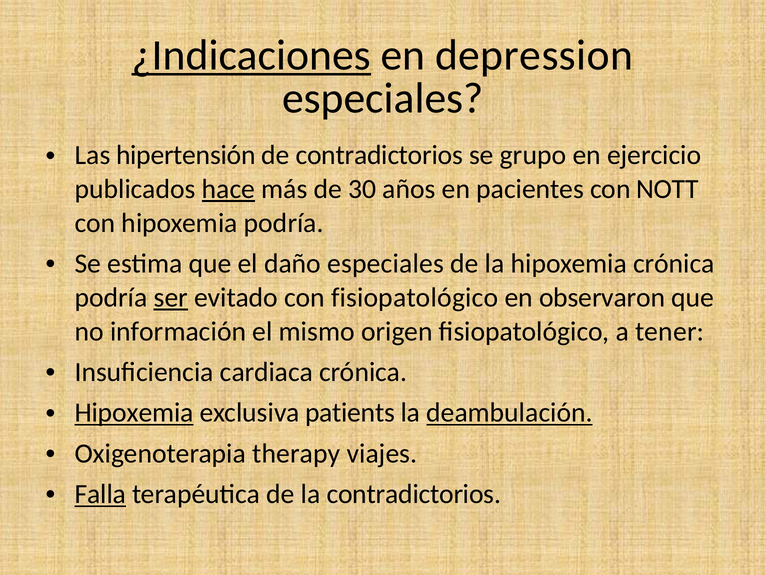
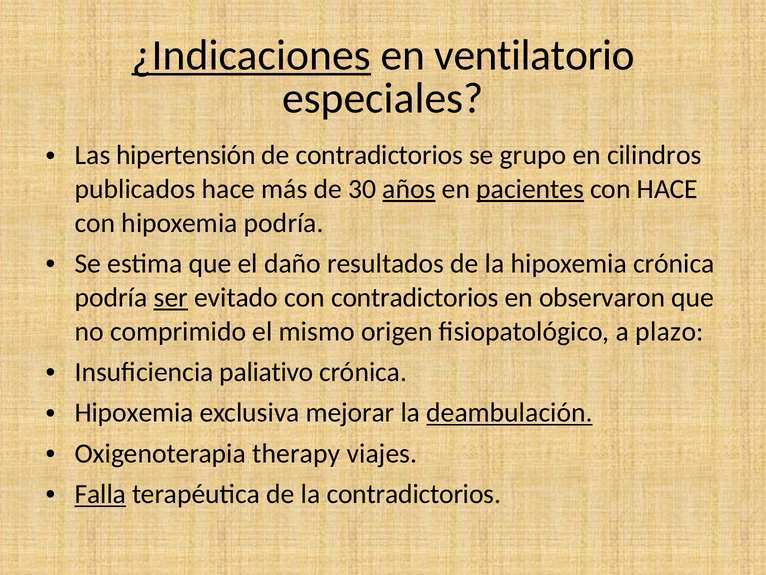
depression: depression -> ventilatorio (535, 55)
ejercicio: ejercicio -> cilindros (654, 155)
hace underline: present -> none (228, 189)
años underline: none -> present (409, 189)
pacientes underline: none -> present (530, 189)
con NOTT: NOTT -> HACE (667, 189)
daño especiales: especiales -> resultados (386, 263)
con fisiopatológico: fisiopatológico -> contradictorios (415, 297)
información: información -> comprimido (178, 331)
tener: tener -> plazo (670, 331)
cardiaca: cardiaca -> paliativo (267, 372)
Hipoxemia underline: present -> none (134, 412)
patients: patients -> mejorar (350, 412)
